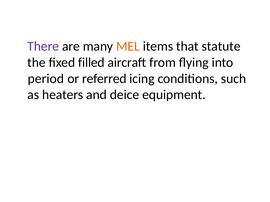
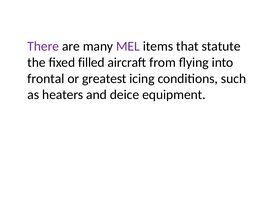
MEL colour: orange -> purple (128, 46)
period: period -> frontal (46, 79)
referred: referred -> greatest (104, 79)
